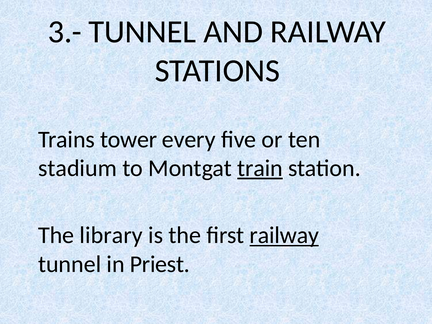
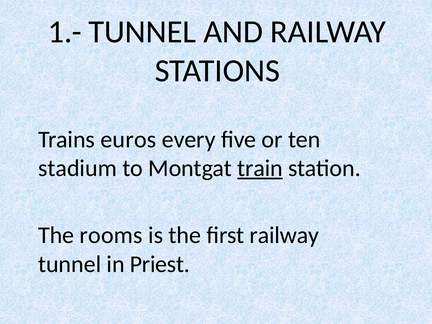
3.-: 3.- -> 1.- (65, 32)
tower: tower -> euros (128, 139)
library: library -> rooms (111, 235)
railway underline: present -> none (284, 235)
